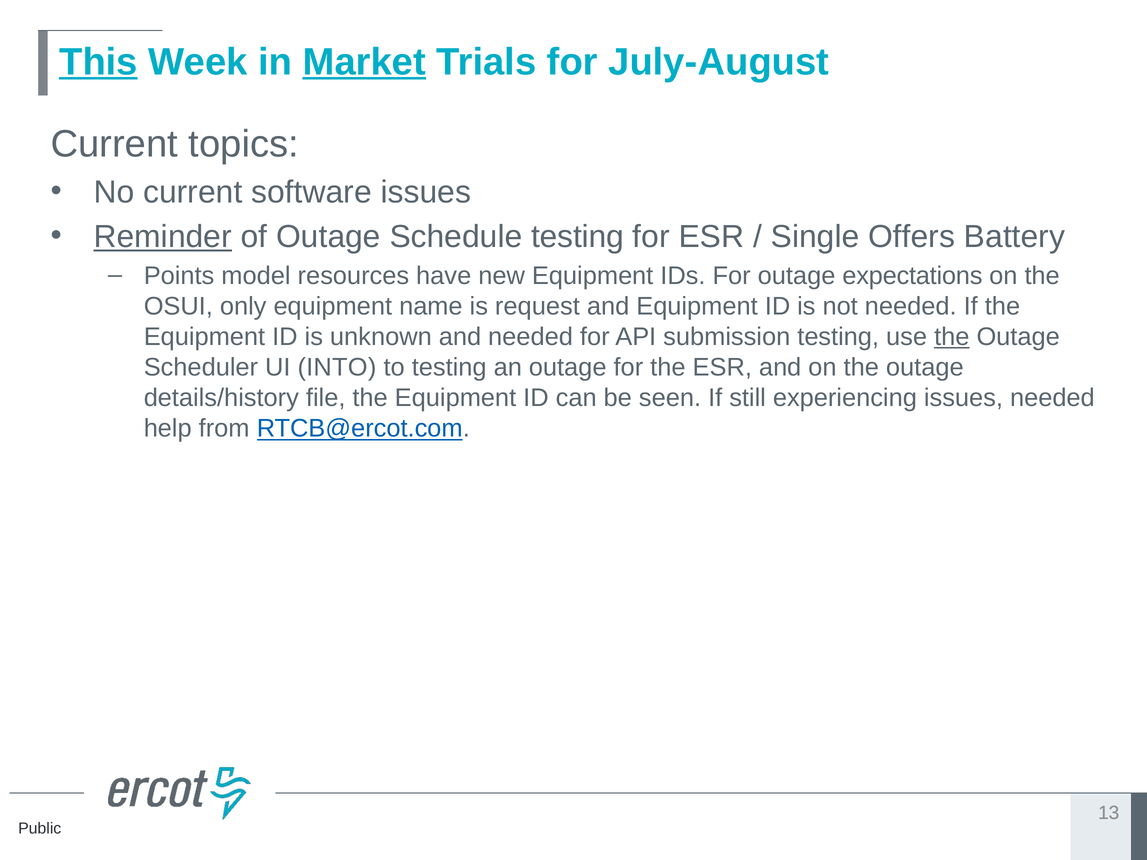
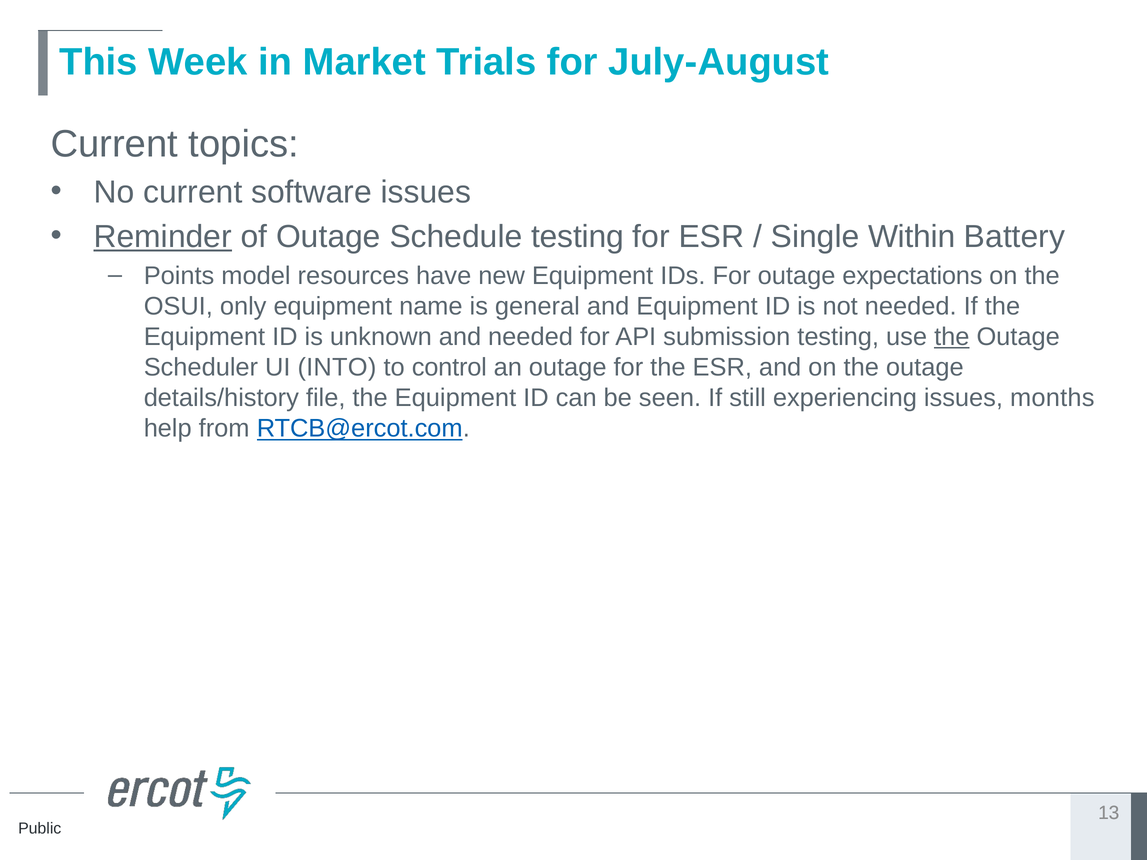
This underline: present -> none (98, 62)
Market underline: present -> none (364, 62)
Offers: Offers -> Within (912, 237)
request: request -> general (537, 306)
to testing: testing -> control (449, 368)
issues needed: needed -> months (1052, 398)
